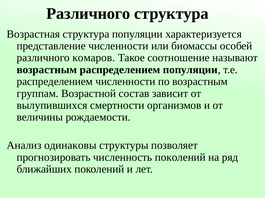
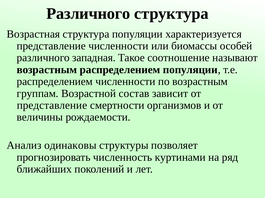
комаров: комаров -> западная (94, 58)
вылупившихся: вылупившихся -> представление (52, 106)
численность поколений: поколений -> куртинами (180, 158)
